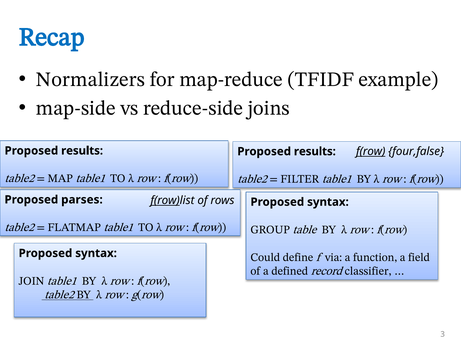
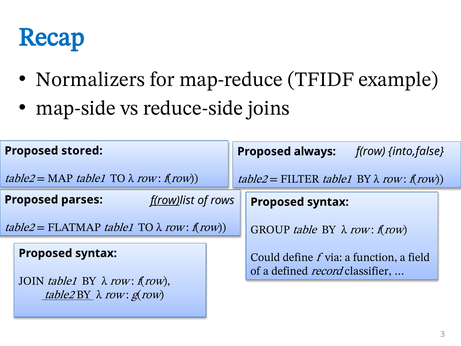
f(row underline: present -> none (371, 151)
four,false: four,false -> into,false (416, 151)
results: results -> stored (82, 151)
results: results -> always (315, 151)
